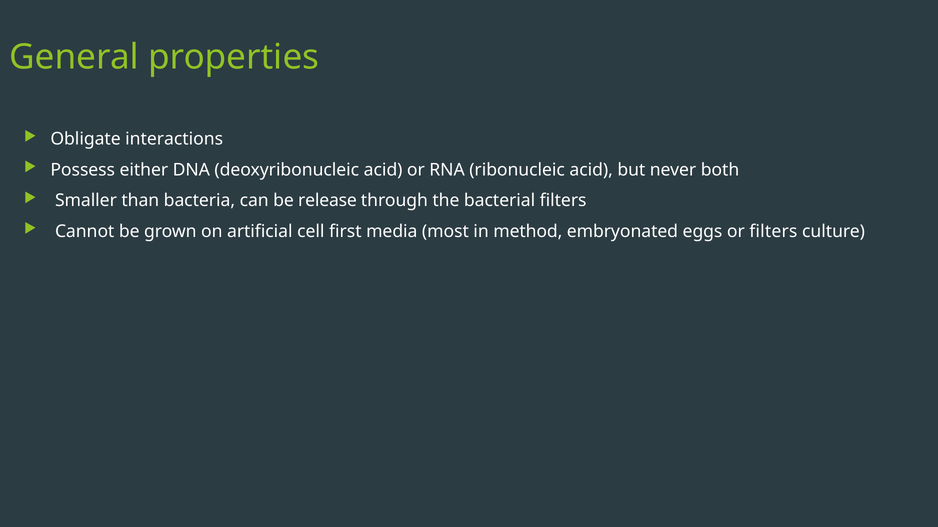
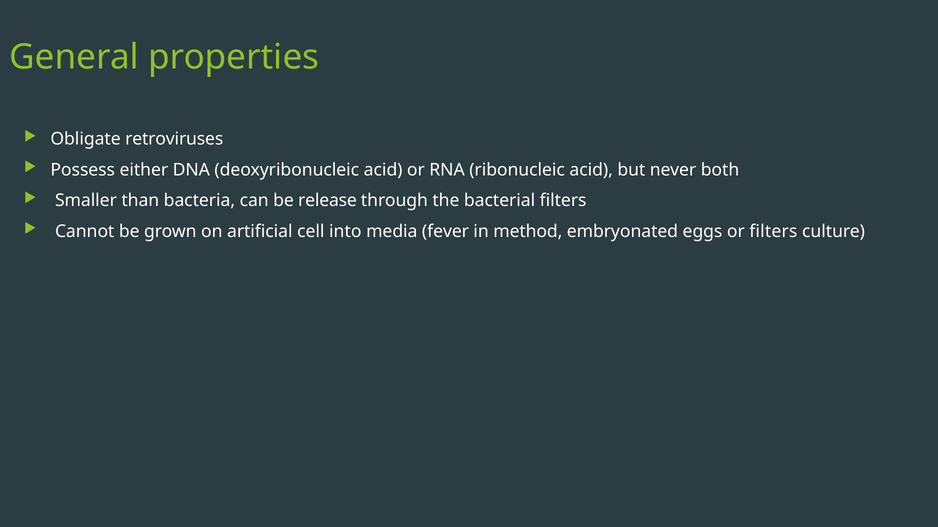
interactions: interactions -> retroviruses (174, 139)
first: first -> into (345, 232)
most: most -> fever (445, 232)
